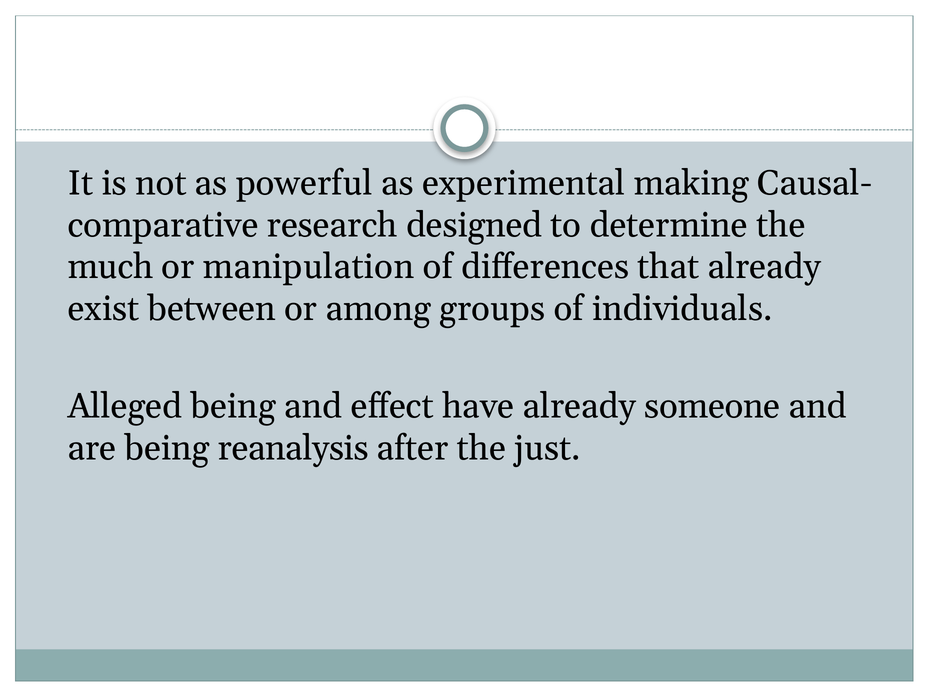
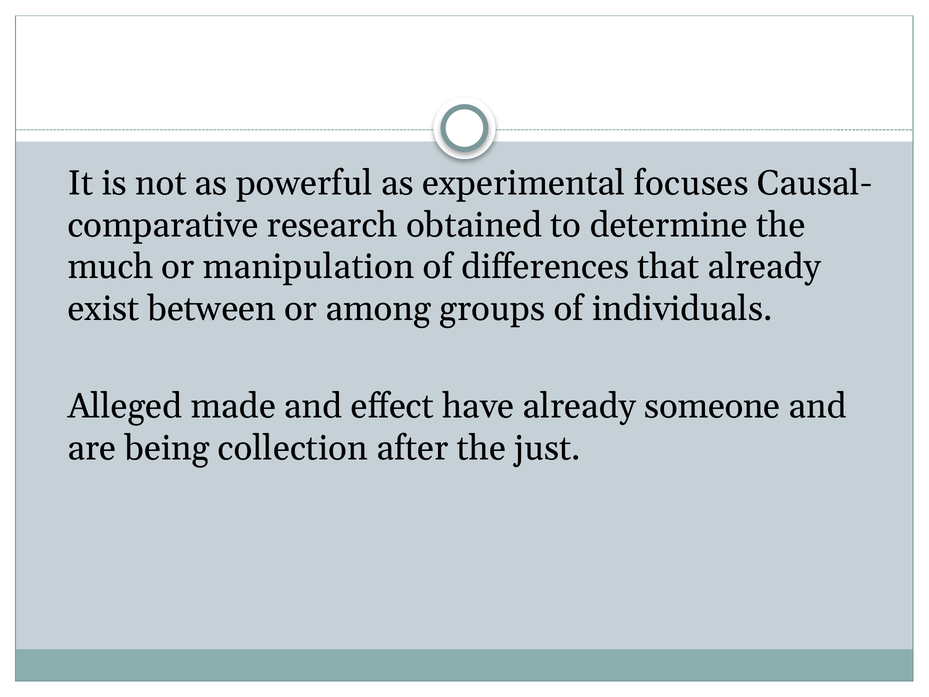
making: making -> focuses (691, 183)
designed: designed -> obtained (474, 225)
Alleged being: being -> made (233, 406)
reanalysis: reanalysis -> collection (293, 448)
